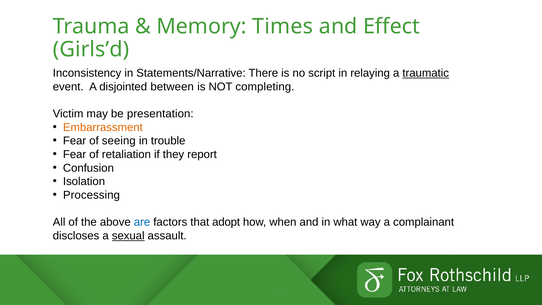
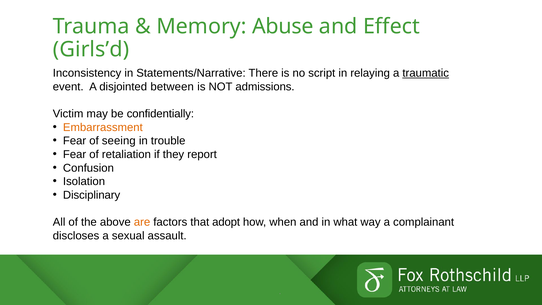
Times: Times -> Abuse (283, 26)
completing: completing -> admissions (265, 87)
presentation: presentation -> confidentially (160, 114)
Processing: Processing -> Disciplinary (92, 195)
are colour: blue -> orange (142, 222)
sexual underline: present -> none (128, 236)
